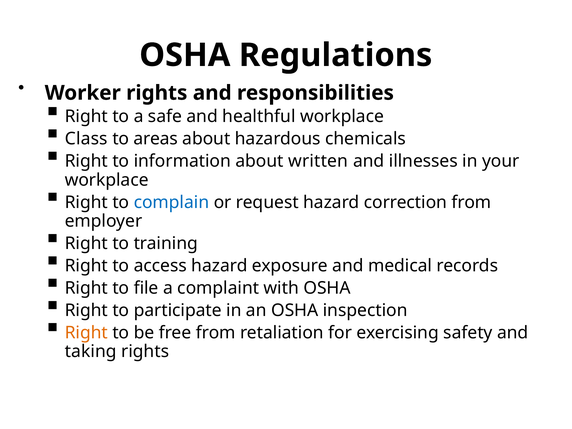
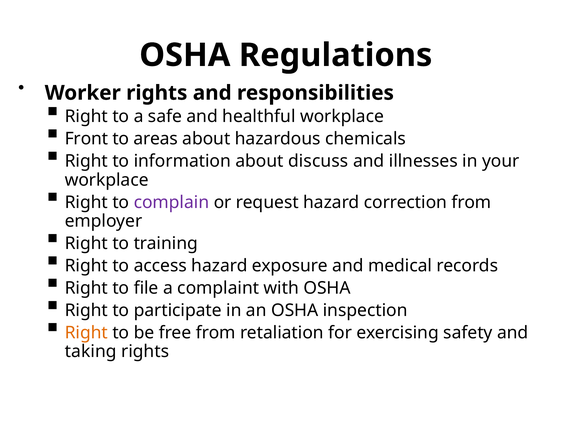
Class: Class -> Front (86, 139)
written: written -> discuss (318, 161)
complain colour: blue -> purple (171, 202)
